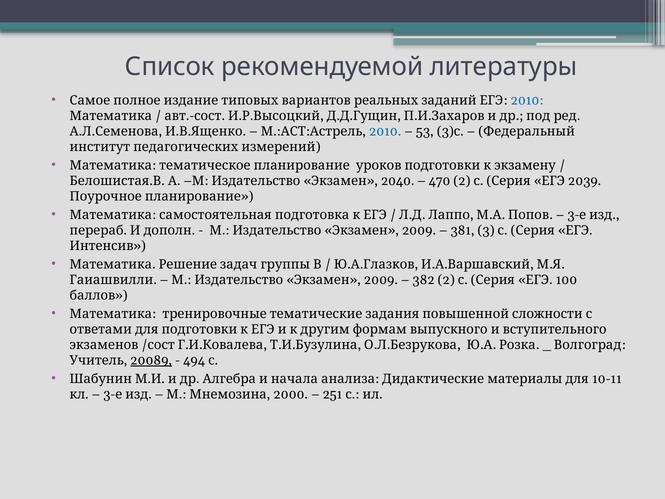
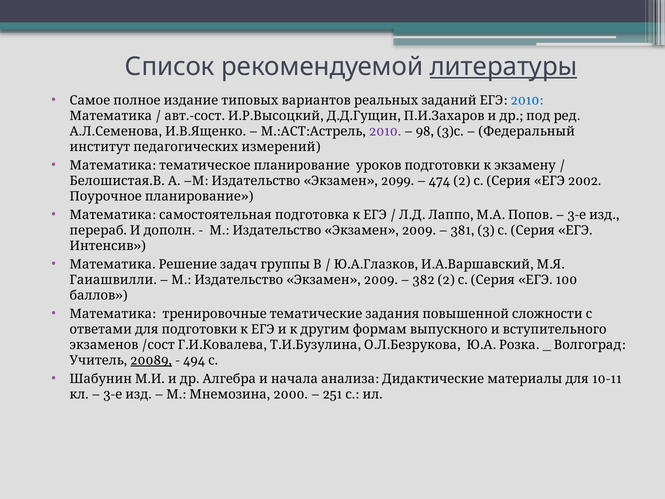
литературы underline: none -> present (504, 67)
2010 colour: blue -> purple (385, 131)
53: 53 -> 98 (425, 131)
2040: 2040 -> 2099 (398, 181)
470: 470 -> 474 (439, 181)
2039: 2039 -> 2002 (585, 181)
